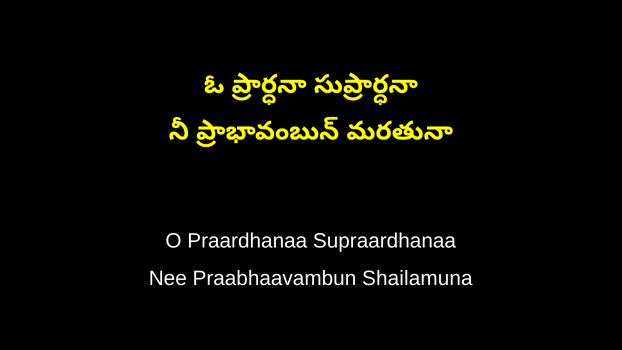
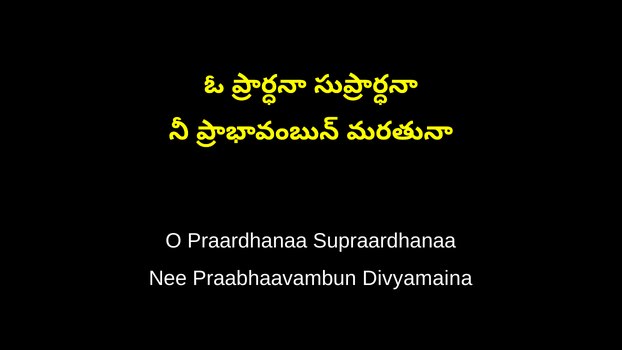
Shailamuna: Shailamuna -> Divyamaina (417, 278)
